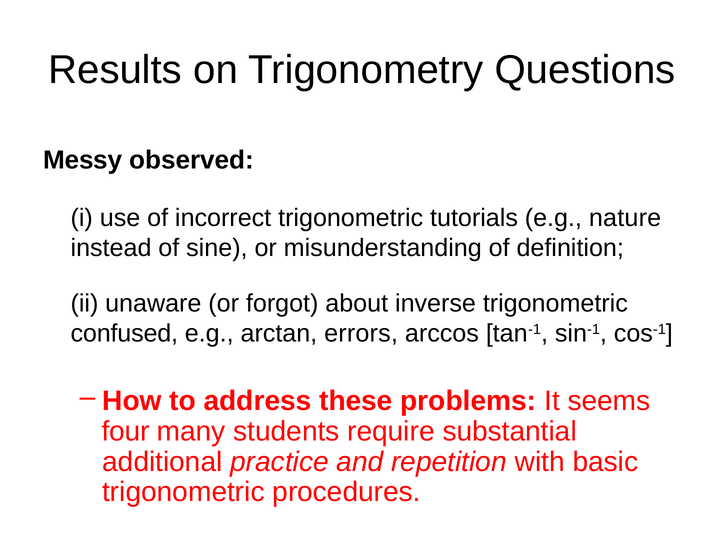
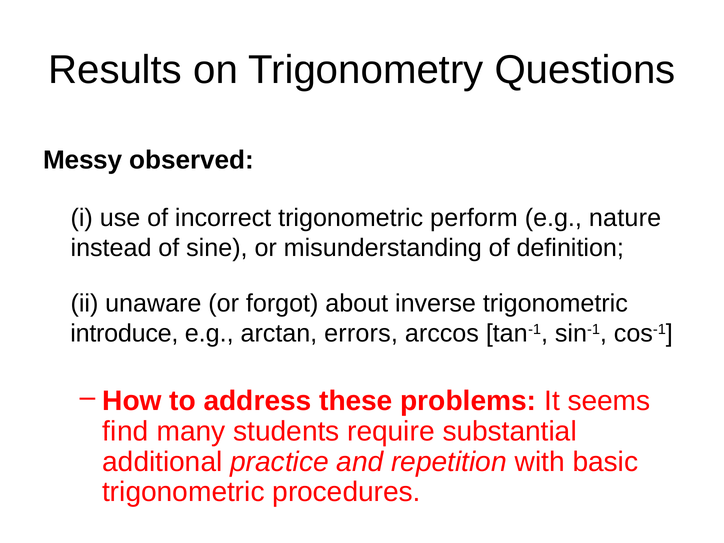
tutorials: tutorials -> perform (474, 218)
confused: confused -> introduce (124, 334)
four: four -> find (126, 431)
